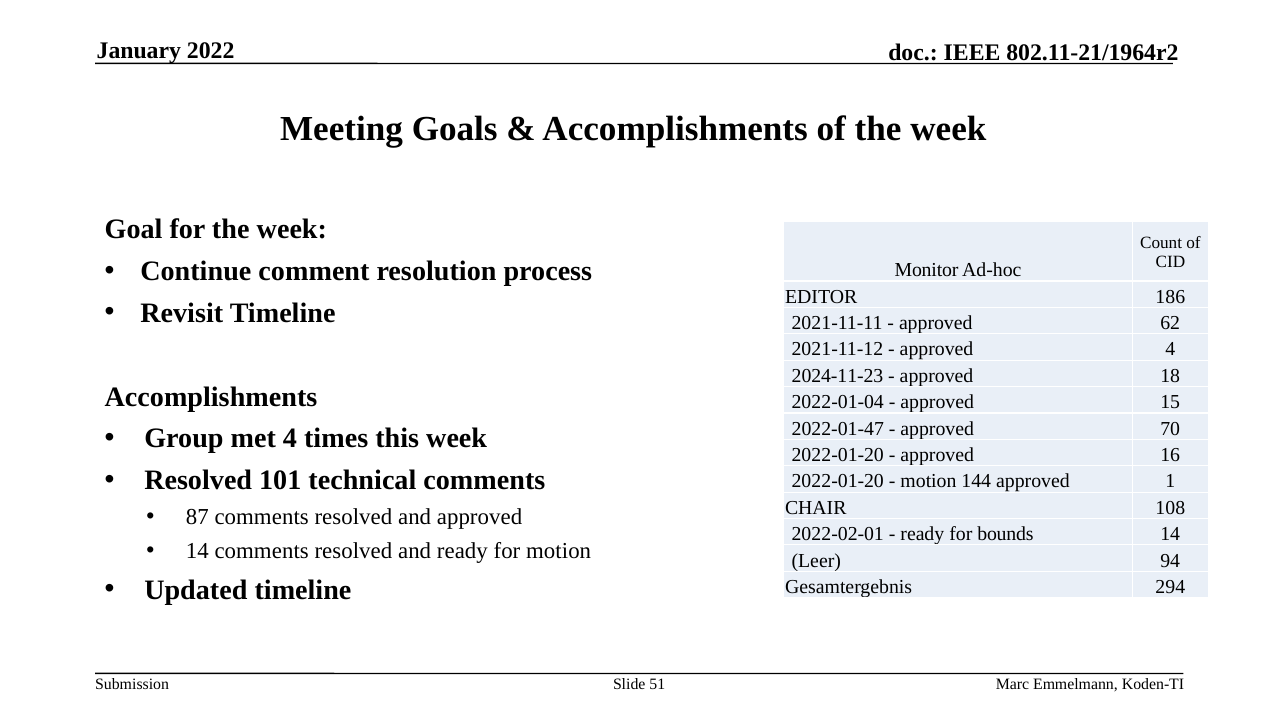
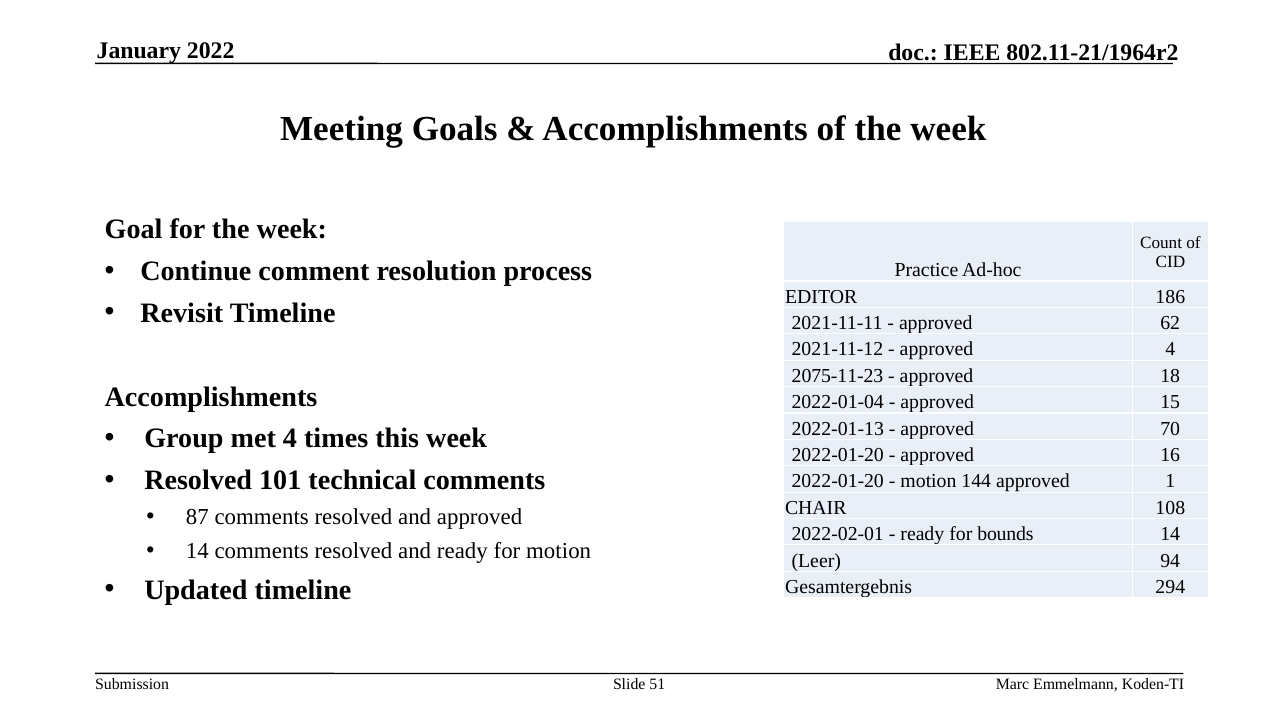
Monitor: Monitor -> Practice (926, 270)
2024-11-23: 2024-11-23 -> 2075-11-23 (838, 376)
2022-01-47: 2022-01-47 -> 2022-01-13 (838, 429)
